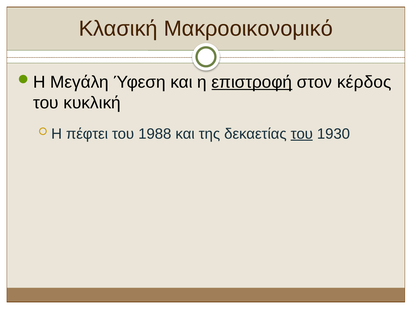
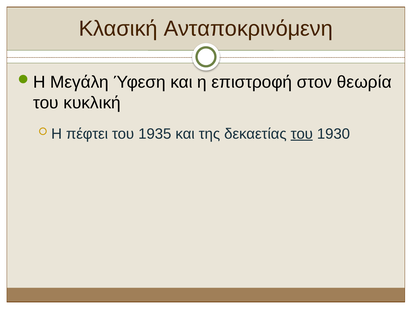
Μακροοικονομικό: Μακροοικονομικό -> Ανταποκρινόμενη (248, 29)
επιστροφή underline: present -> none (252, 82)
κέρδος: κέρδος -> θεωρία (364, 82)
1988: 1988 -> 1935 (155, 134)
